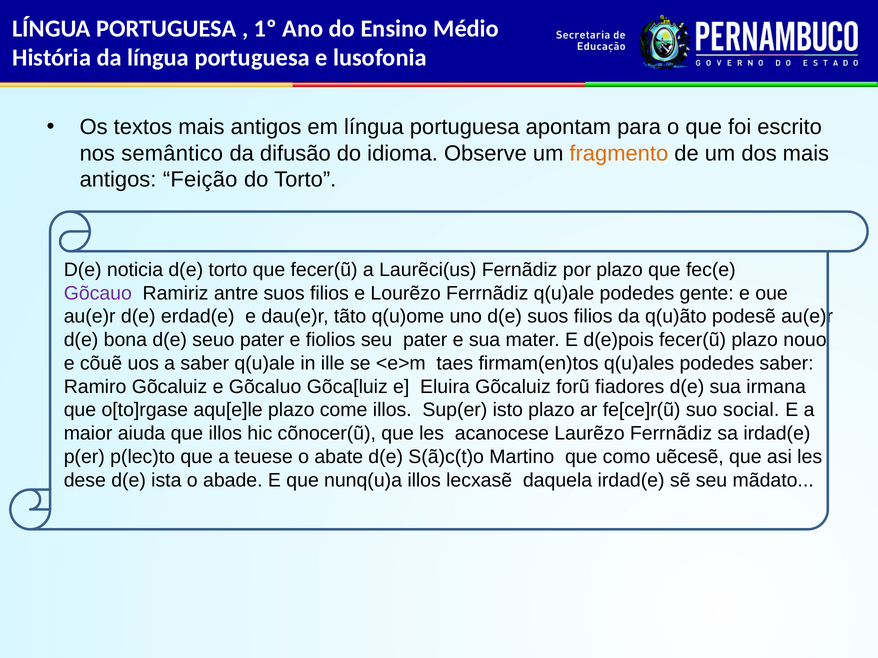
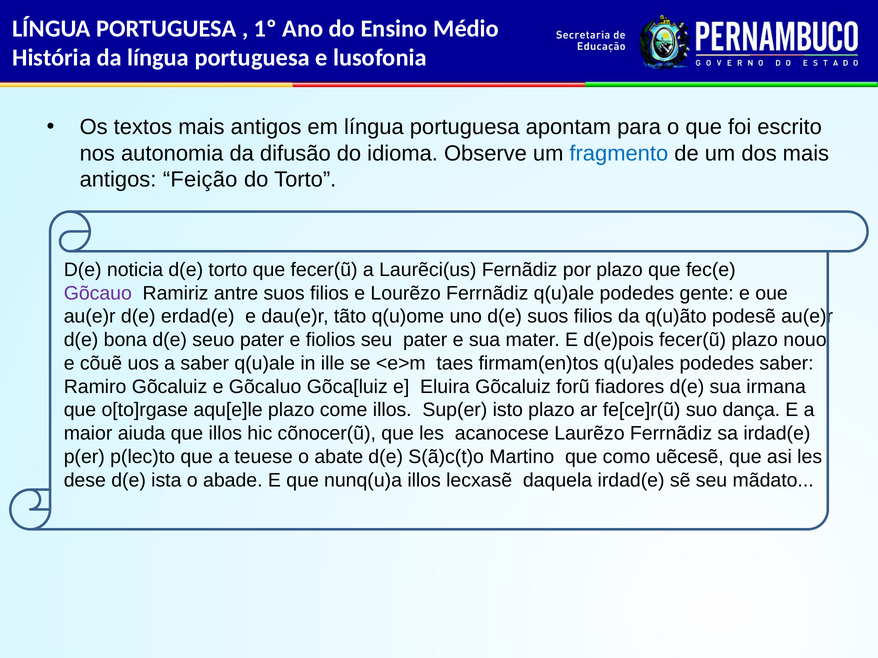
semântico: semântico -> autonomia (172, 153)
fragmento colour: orange -> blue (619, 153)
social: social -> dança (751, 410)
